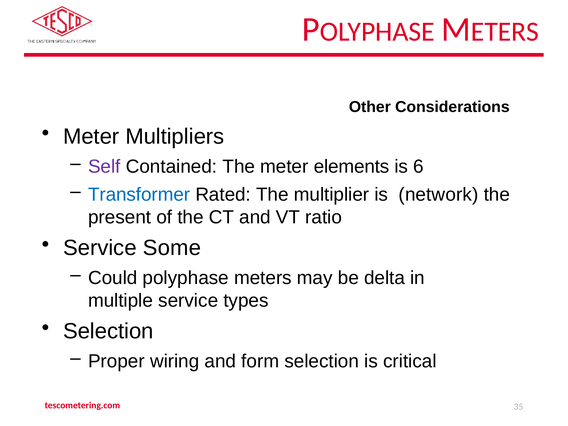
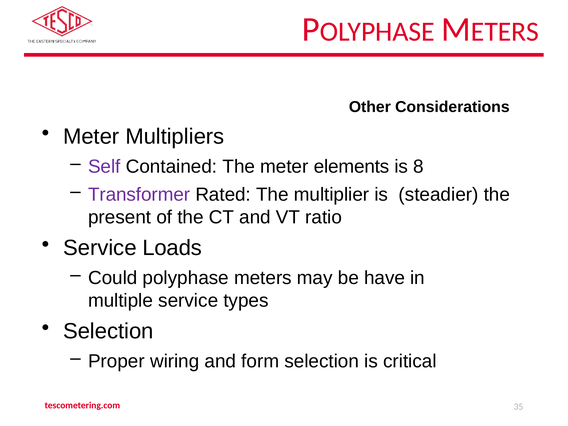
6: 6 -> 8 (418, 166)
Transformer colour: blue -> purple (139, 194)
network: network -> steadier (439, 194)
Some: Some -> Loads (172, 248)
delta: delta -> have (385, 278)
